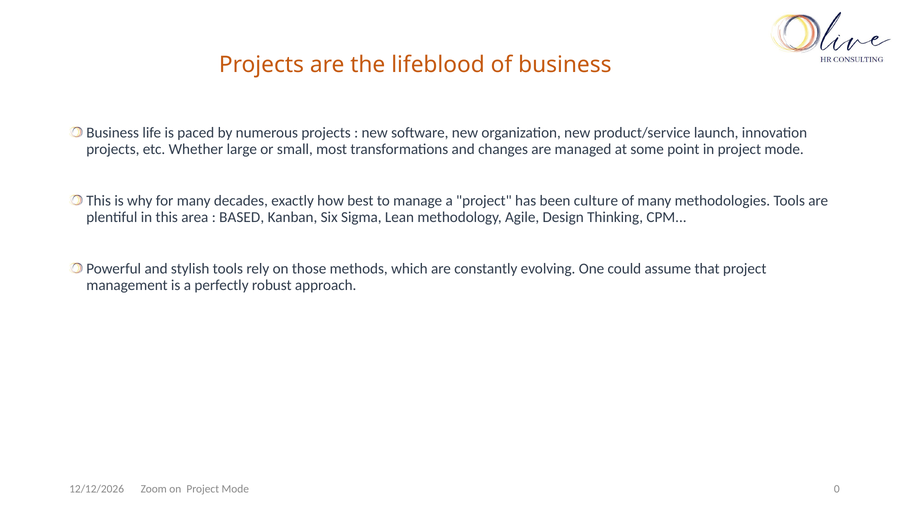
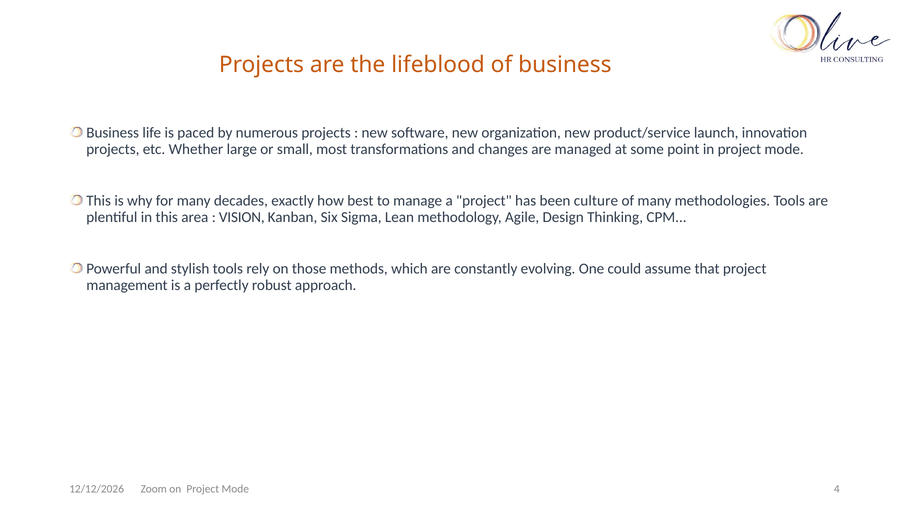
BASED: BASED -> VISION (242, 217)
0: 0 -> 4 (837, 488)
